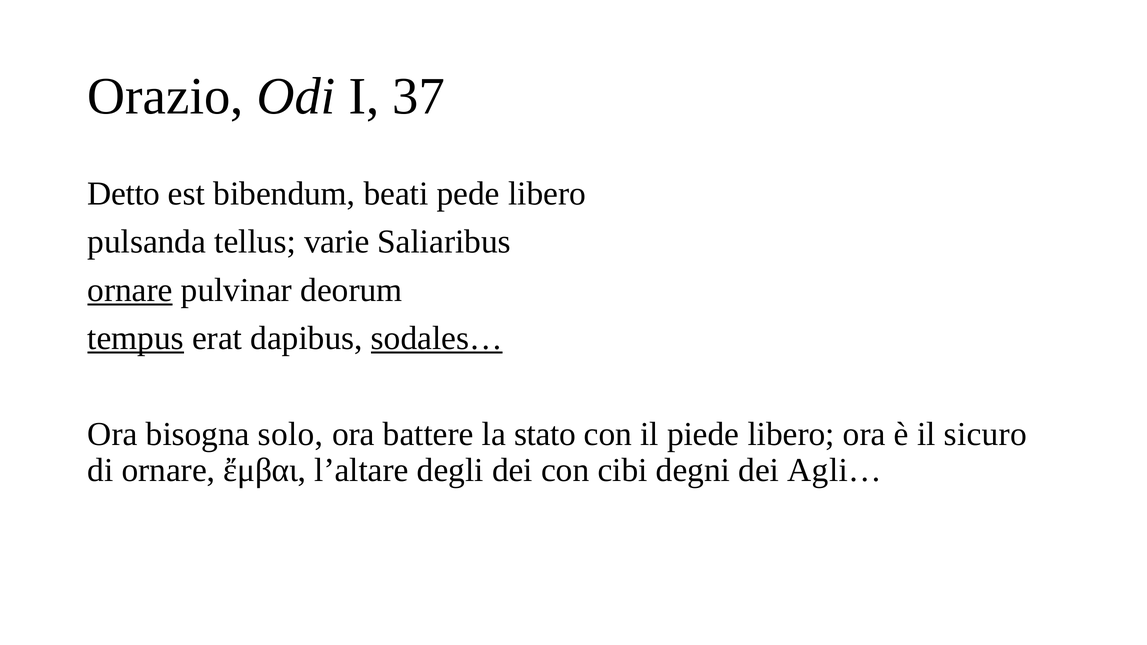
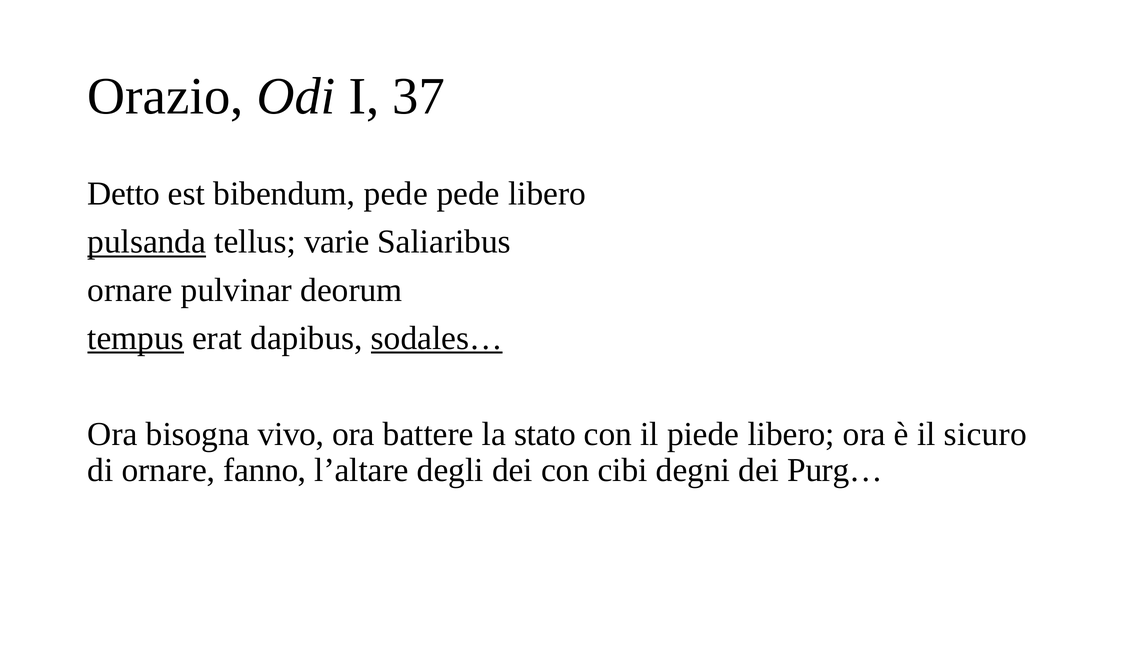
bibendum beati: beati -> pede (396, 194)
pulsanda underline: none -> present (147, 242)
ornare underline: present -> none (130, 290)
solo: solo -> vivo (291, 434)
ἔμβαι: ἔμβαι -> fanno (265, 471)
Agli…: Agli… -> Purg… (835, 471)
